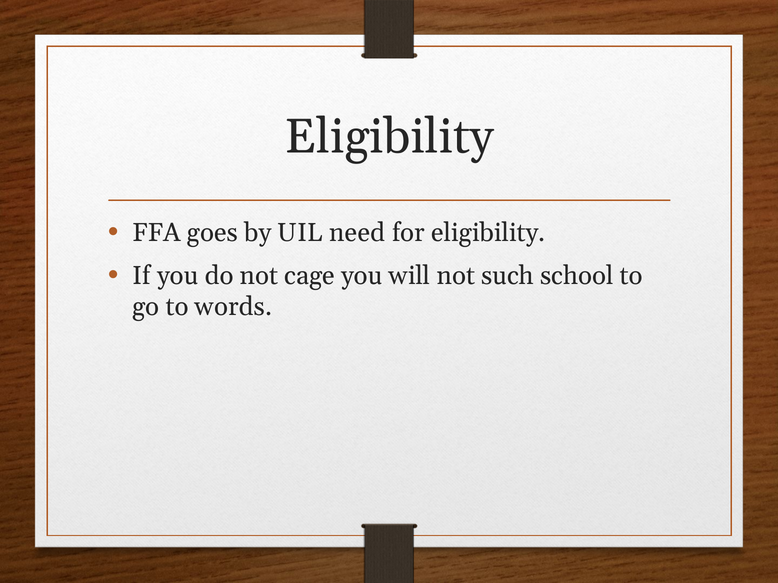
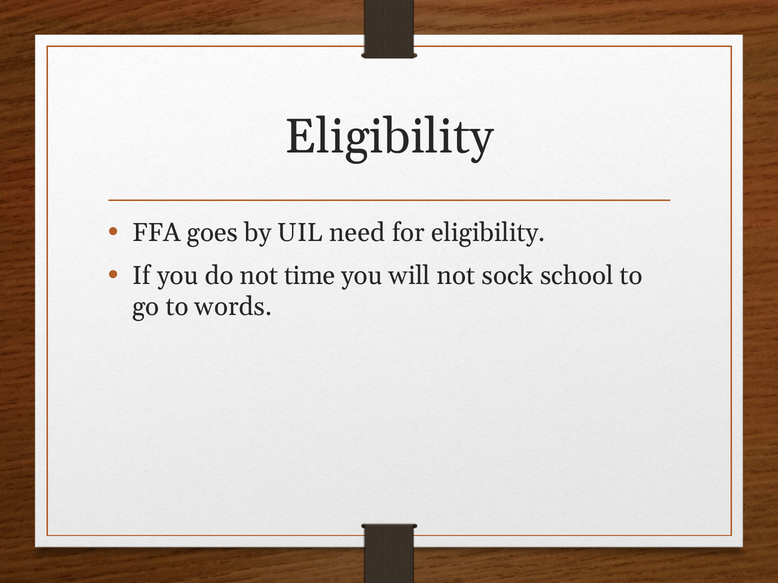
cage: cage -> time (310, 276)
such: such -> sock (507, 276)
